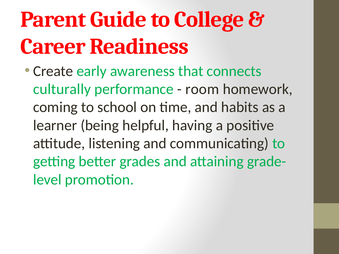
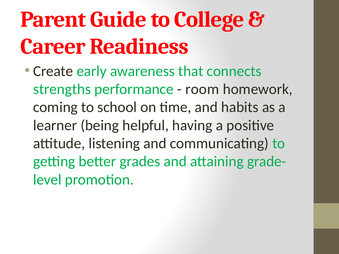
culturally: culturally -> strengths (62, 89)
